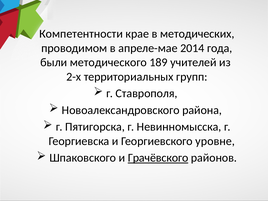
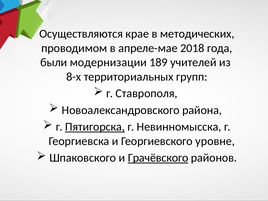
Компетентности: Компетентности -> Осуществляются (81, 34)
2014: 2014 -> 2018 (192, 48)
методического: методического -> модернизации (108, 62)
2-х: 2-х -> 8-х (74, 77)
Пятигорска underline: none -> present (95, 127)
